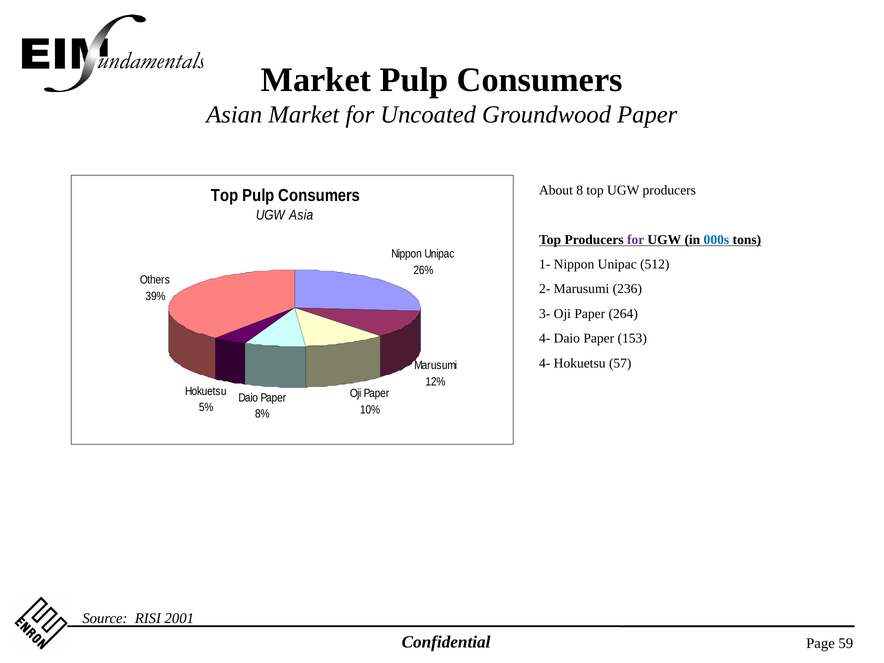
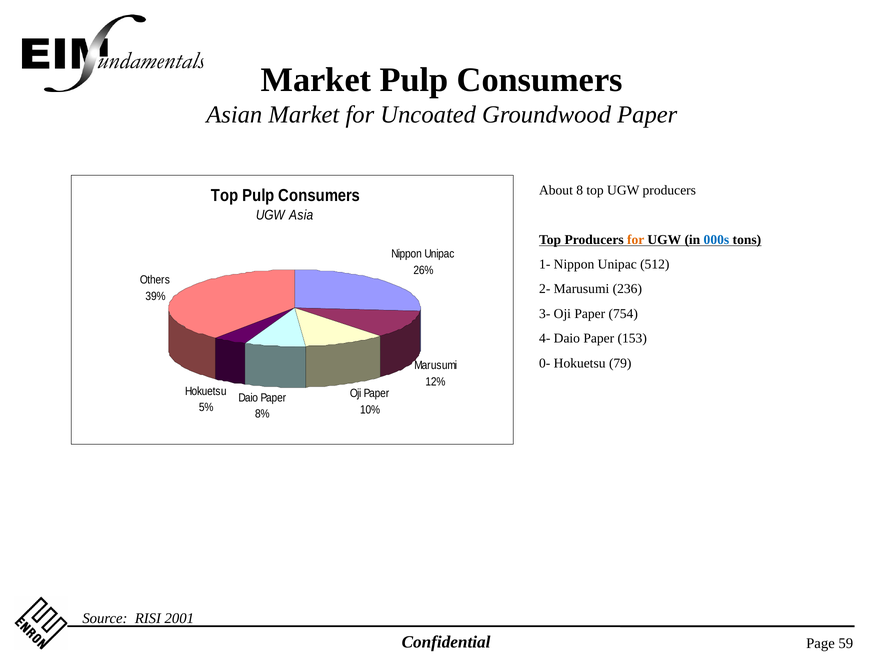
for colour: purple -> orange (636, 240)
264: 264 -> 754 (623, 314)
4-: 4- -> 0- (545, 363)
57: 57 -> 79 (620, 363)
